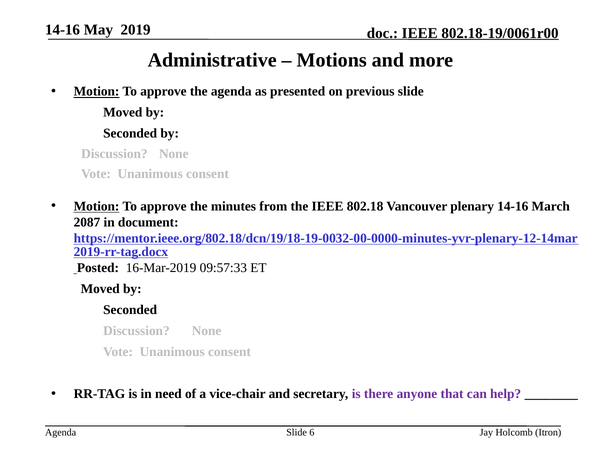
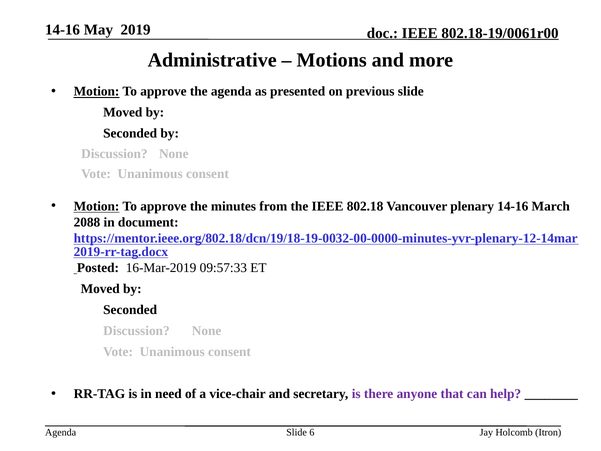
2087: 2087 -> 2088 (87, 222)
